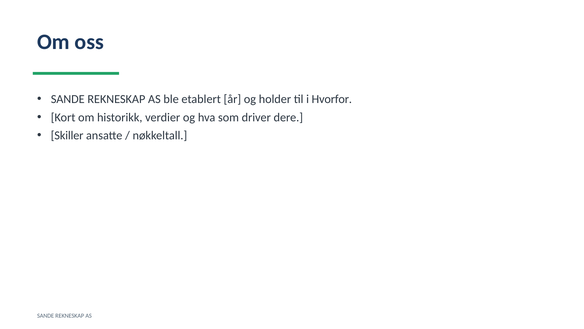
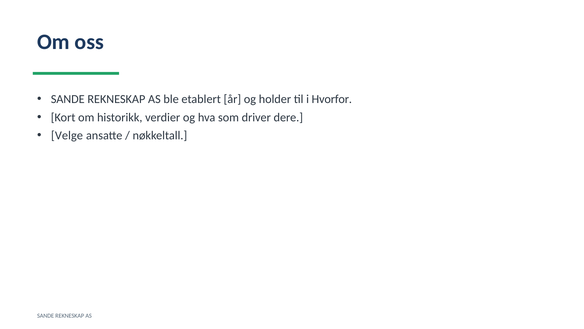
Skiller: Skiller -> Velge (67, 135)
